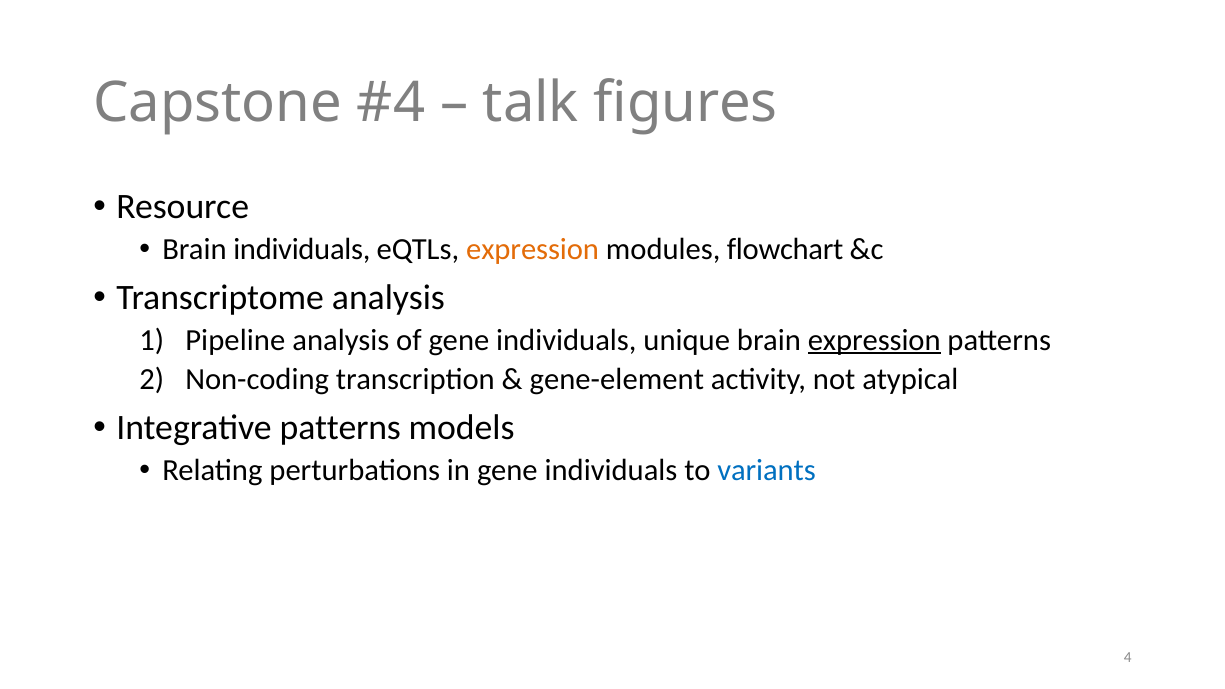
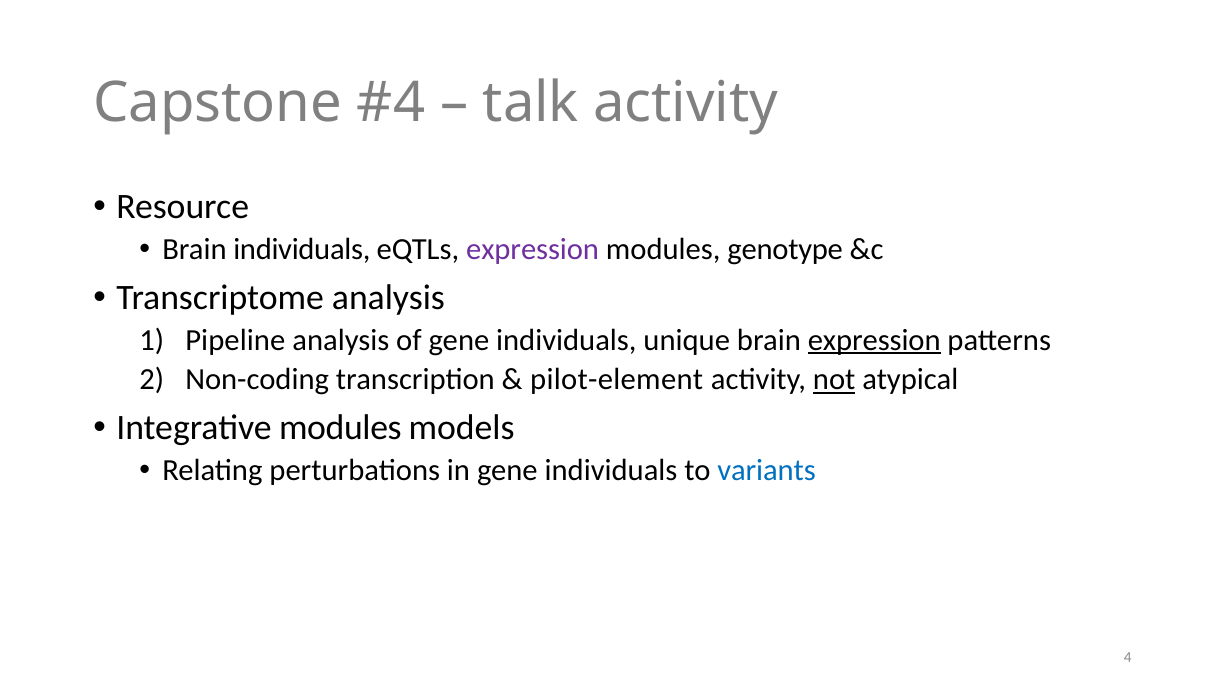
talk figures: figures -> activity (686, 103)
expression colour: orange -> purple (533, 249)
flowchart: flowchart -> genotype (785, 249)
gene-element: gene-element -> pilot-element (617, 380)
not underline: none -> present (834, 380)
Integrative patterns: patterns -> modules (340, 428)
